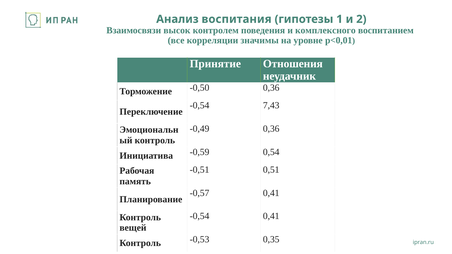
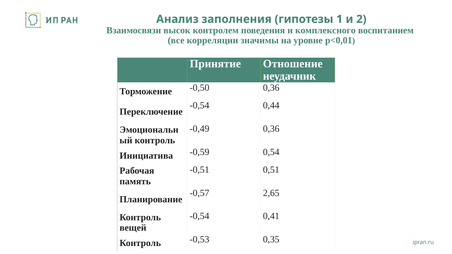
воспитания: воспитания -> заполнения (237, 19)
Отношения: Отношения -> Отношение (293, 64)
7,43: 7,43 -> 0,44 (271, 105)
-0,57 0,41: 0,41 -> 2,65 (271, 193)
